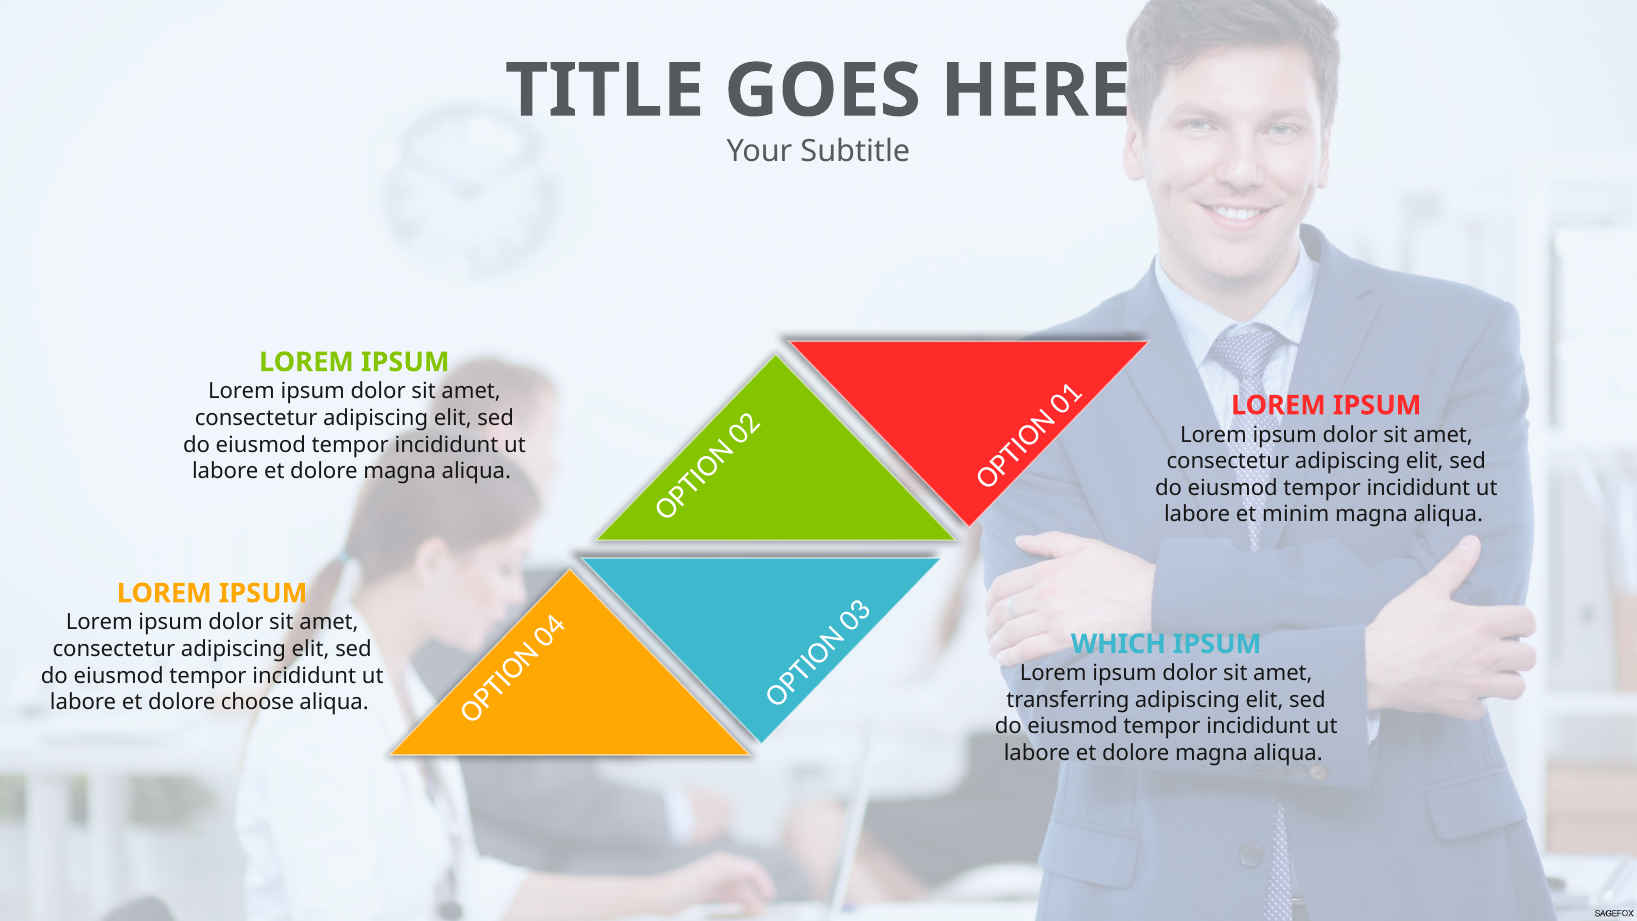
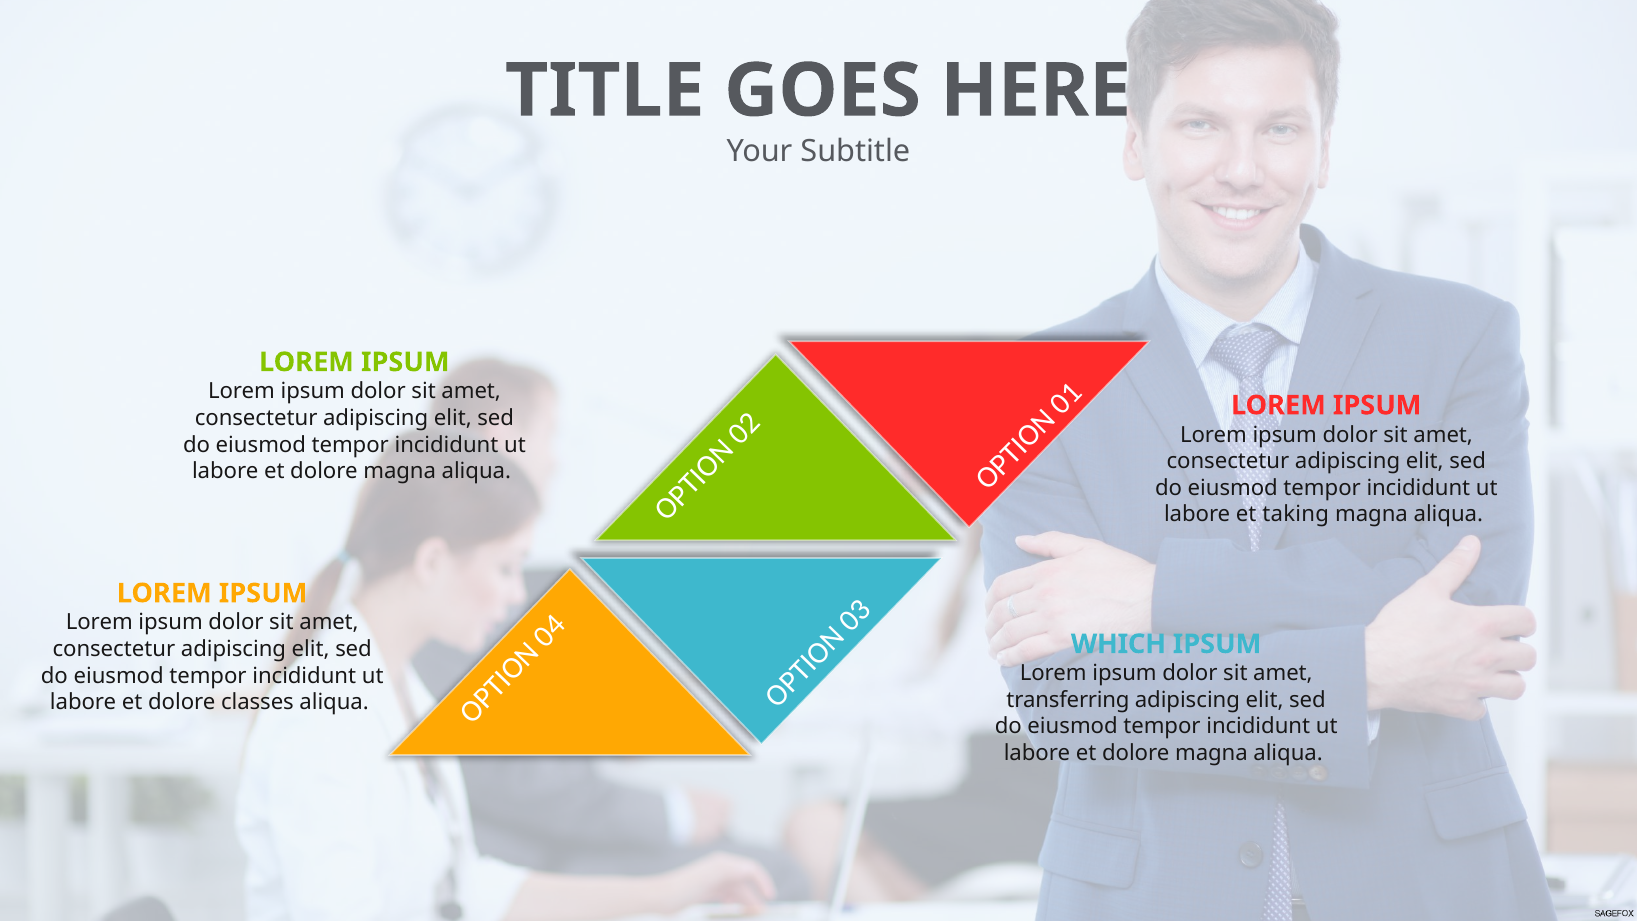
minim: minim -> taking (1296, 515)
choose: choose -> classes (257, 702)
